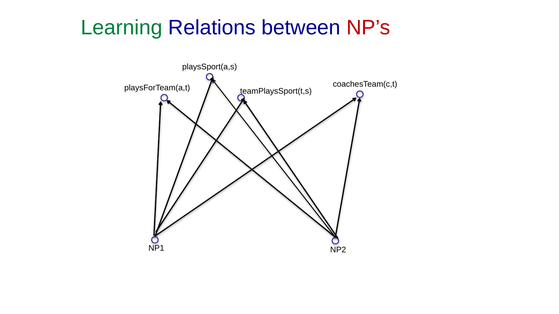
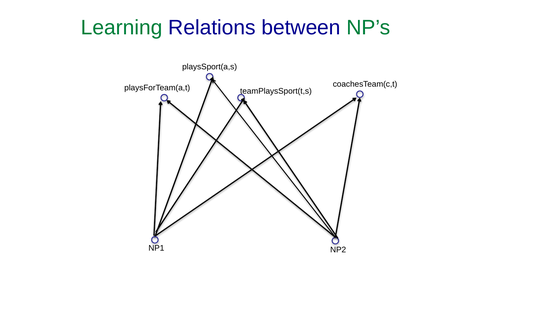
NP’s colour: red -> green (368, 28)
